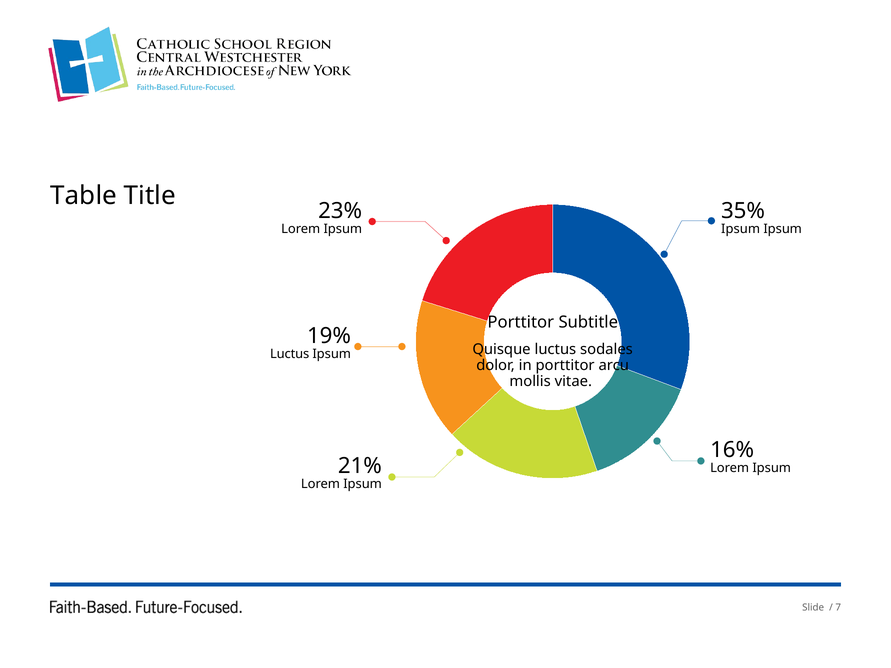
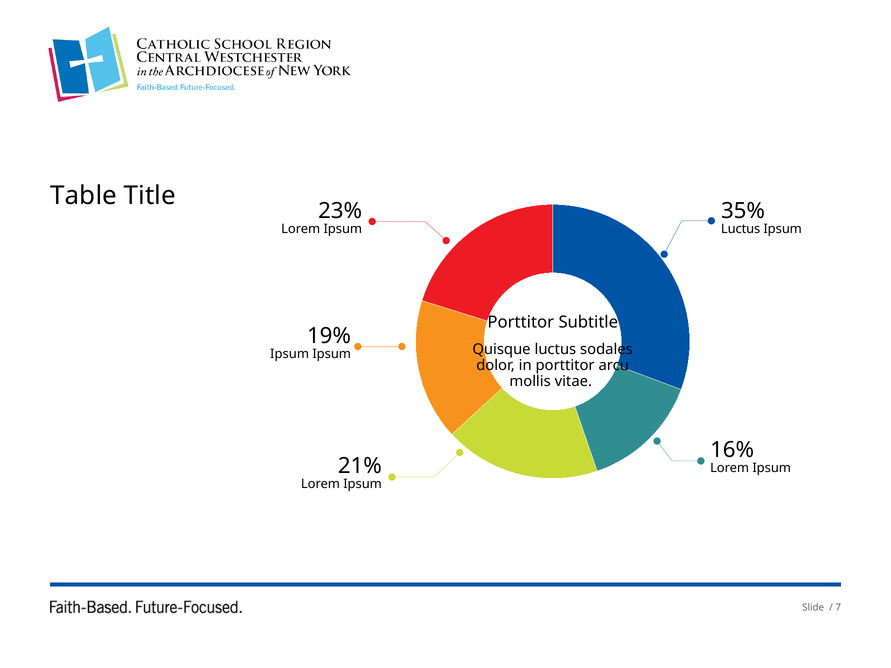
Ipsum: Ipsum -> Luctus (741, 229)
Luctus: Luctus -> Ipsum (290, 354)
